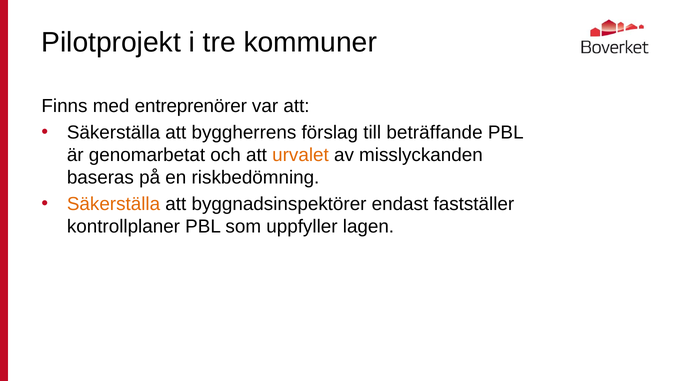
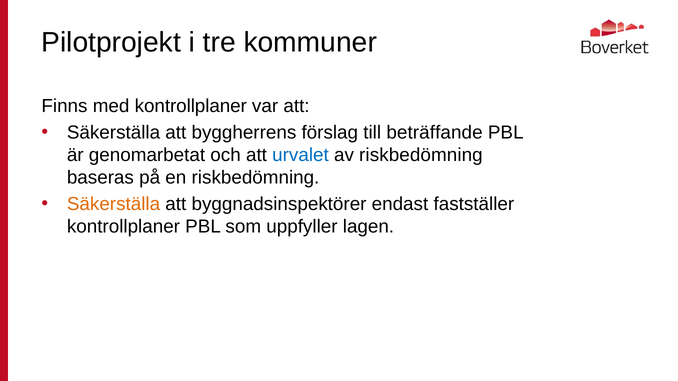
med entreprenörer: entreprenörer -> kontrollplaner (191, 106)
urvalet colour: orange -> blue (300, 155)
av misslyckanden: misslyckanden -> riskbedömning (421, 155)
